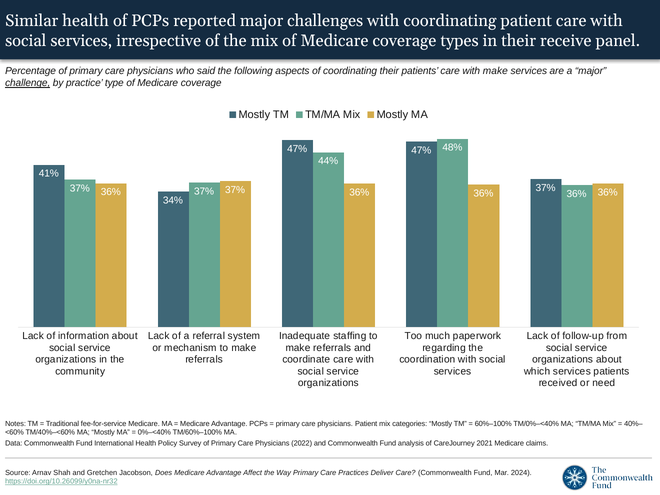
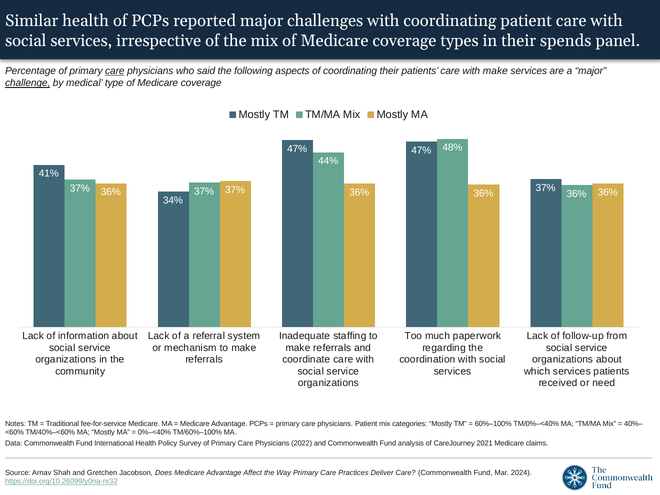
receive: receive -> spends (566, 41)
care underline: none -> present (115, 71)
practice: practice -> medical (84, 83)
